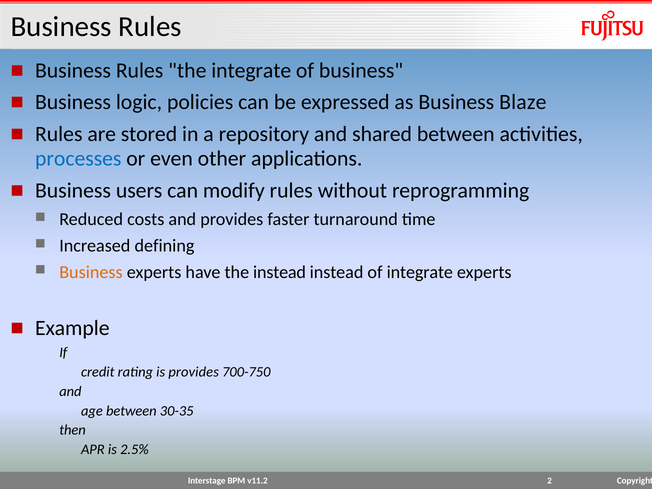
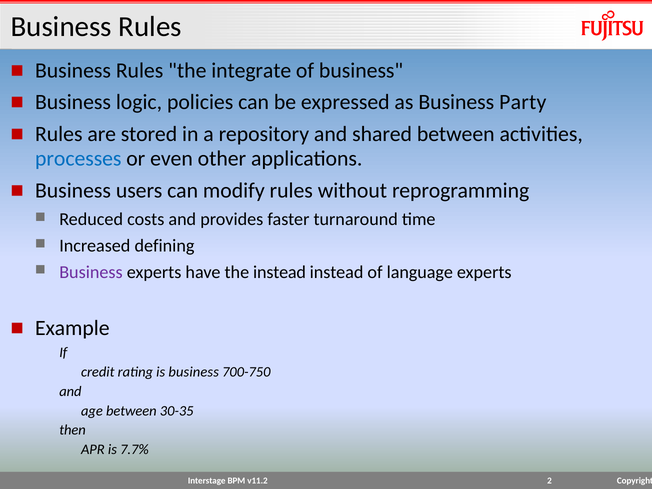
Blaze: Blaze -> Party (523, 102)
Business colour: orange -> purple (91, 272)
of integrate: integrate -> language (420, 272)
is provides: provides -> business (194, 372)
2.5%: 2.5% -> 7.7% (134, 450)
